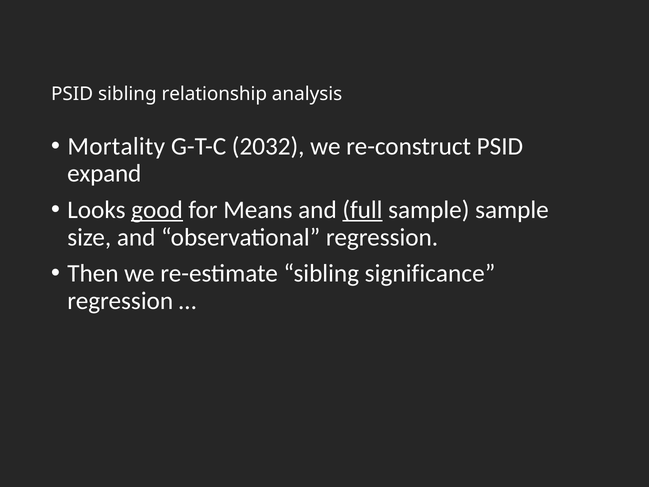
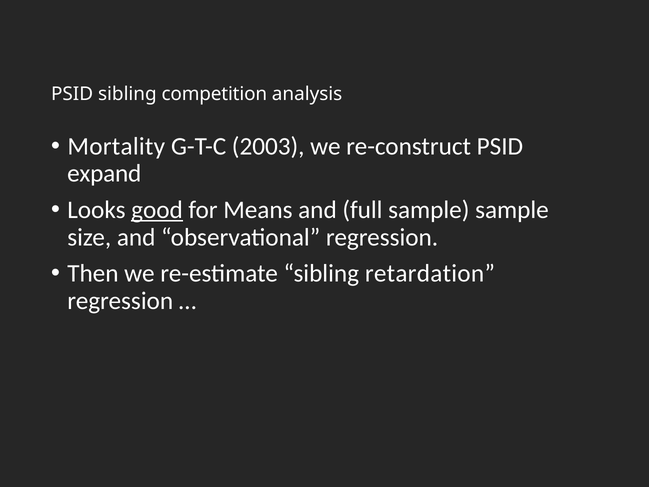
relationship: relationship -> competition (214, 94)
2032: 2032 -> 2003 (268, 146)
full underline: present -> none (362, 210)
significance: significance -> retardation (430, 273)
